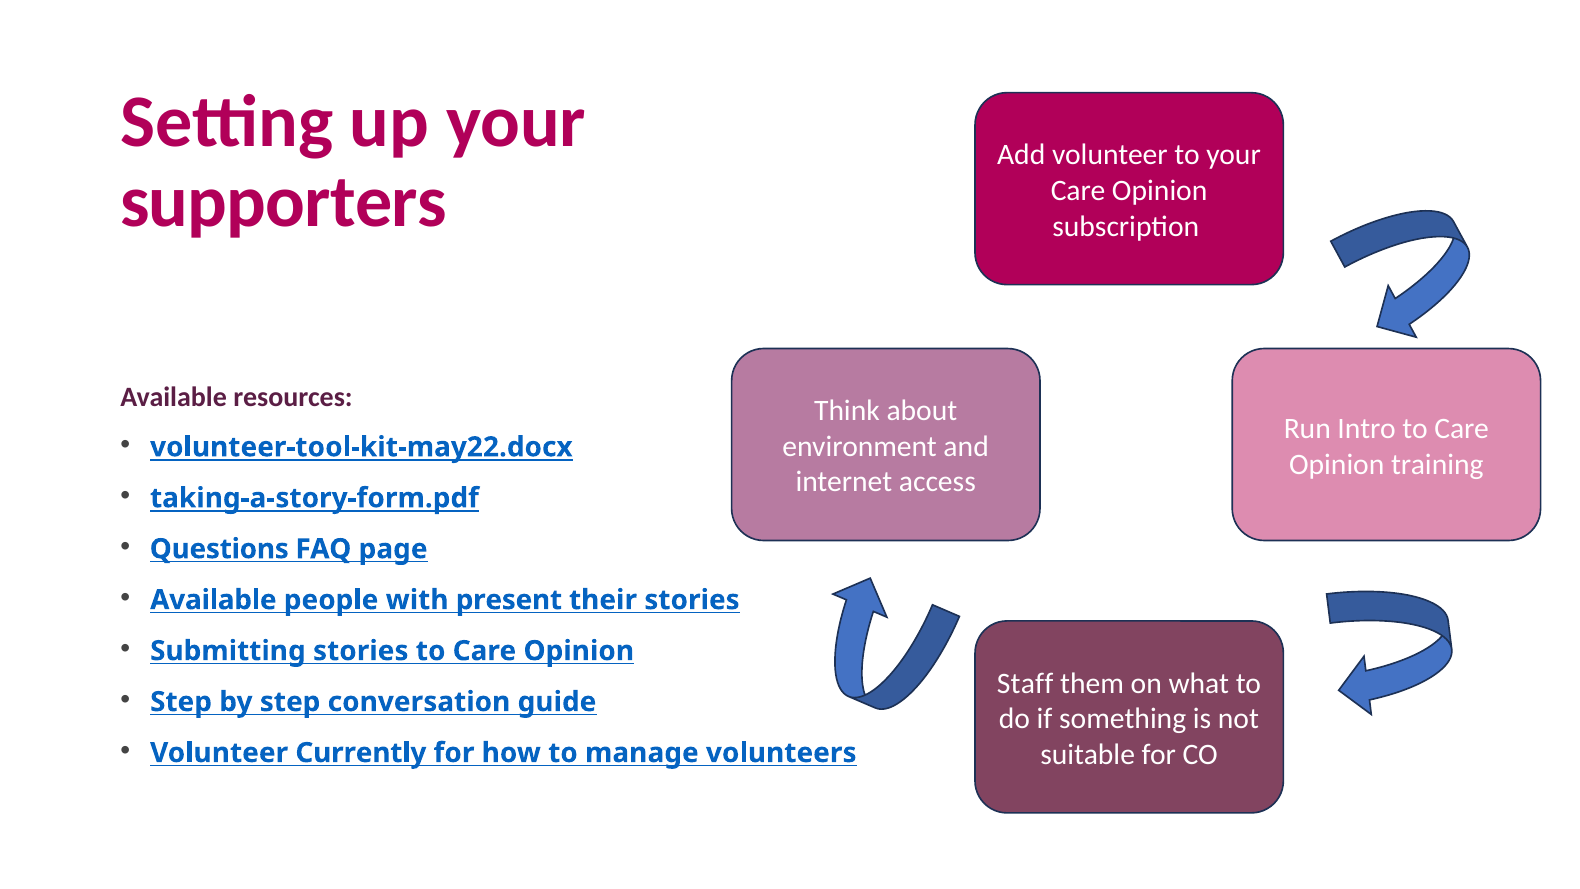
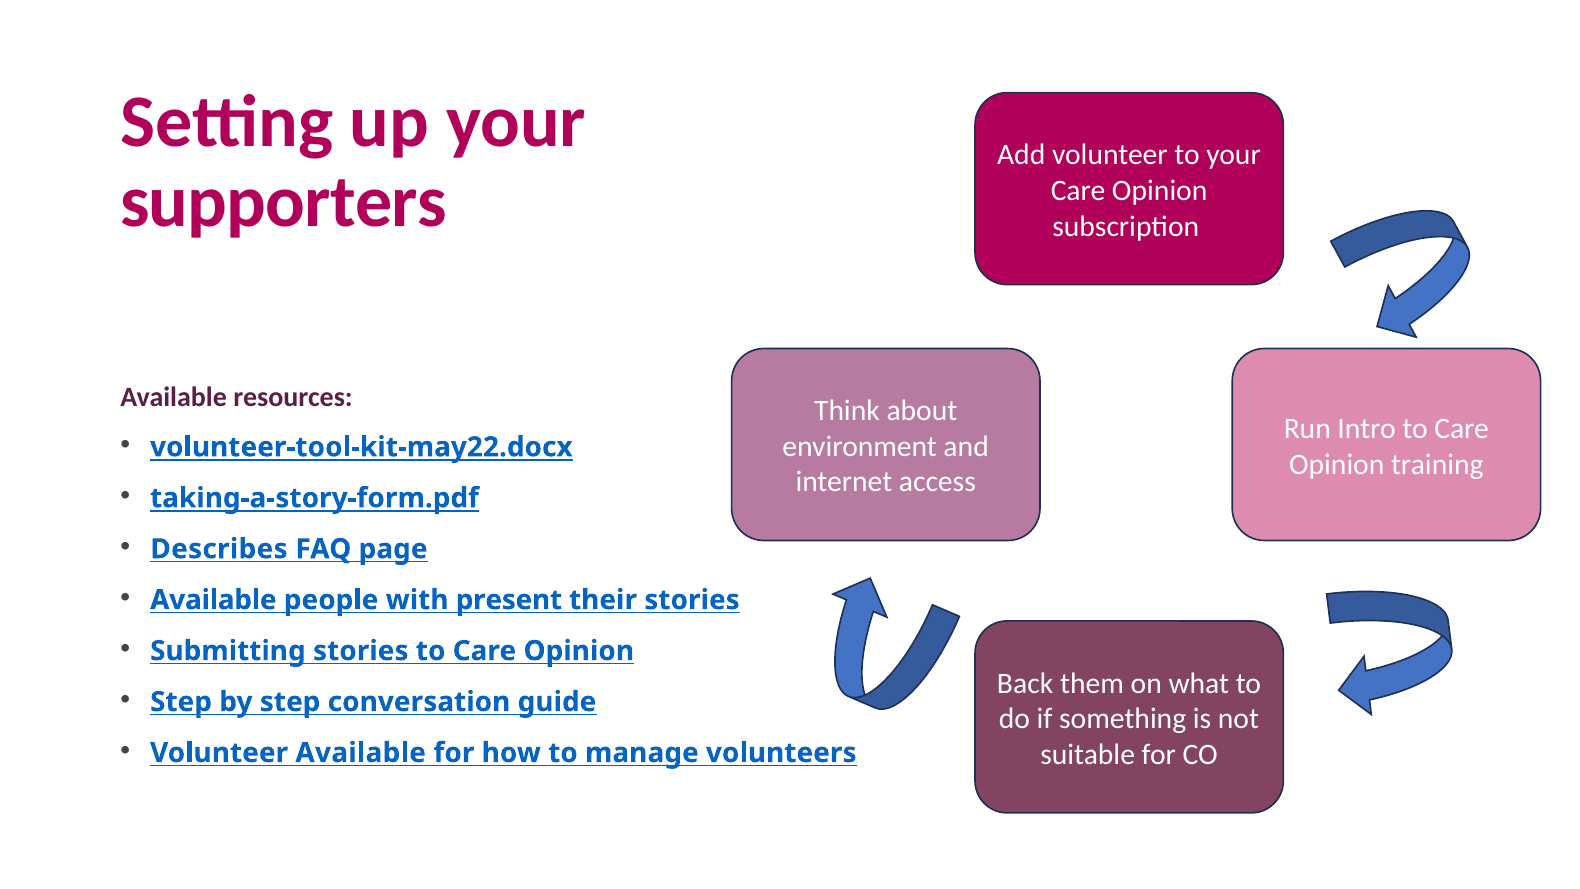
Questions: Questions -> Describes (219, 549)
Staff: Staff -> Back (1025, 683)
Volunteer Currently: Currently -> Available (361, 753)
